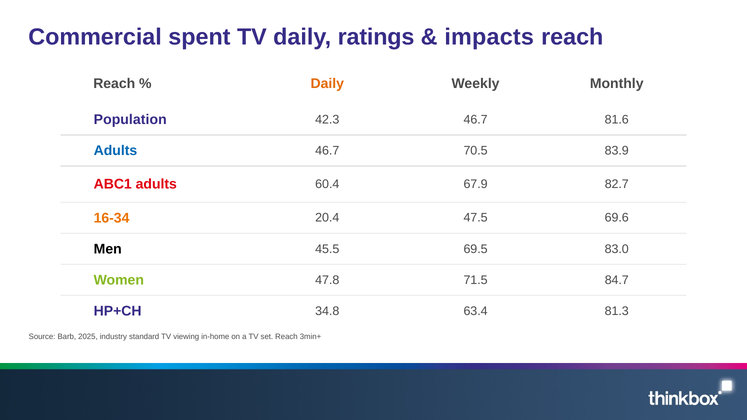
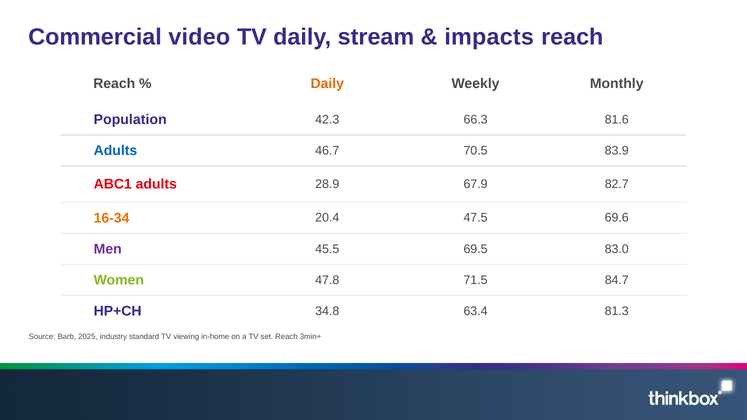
spent: spent -> video (199, 37)
ratings: ratings -> stream (376, 37)
42.3 46.7: 46.7 -> 66.3 (476, 120)
60.4: 60.4 -> 28.9 (327, 184)
Men colour: black -> purple (108, 249)
